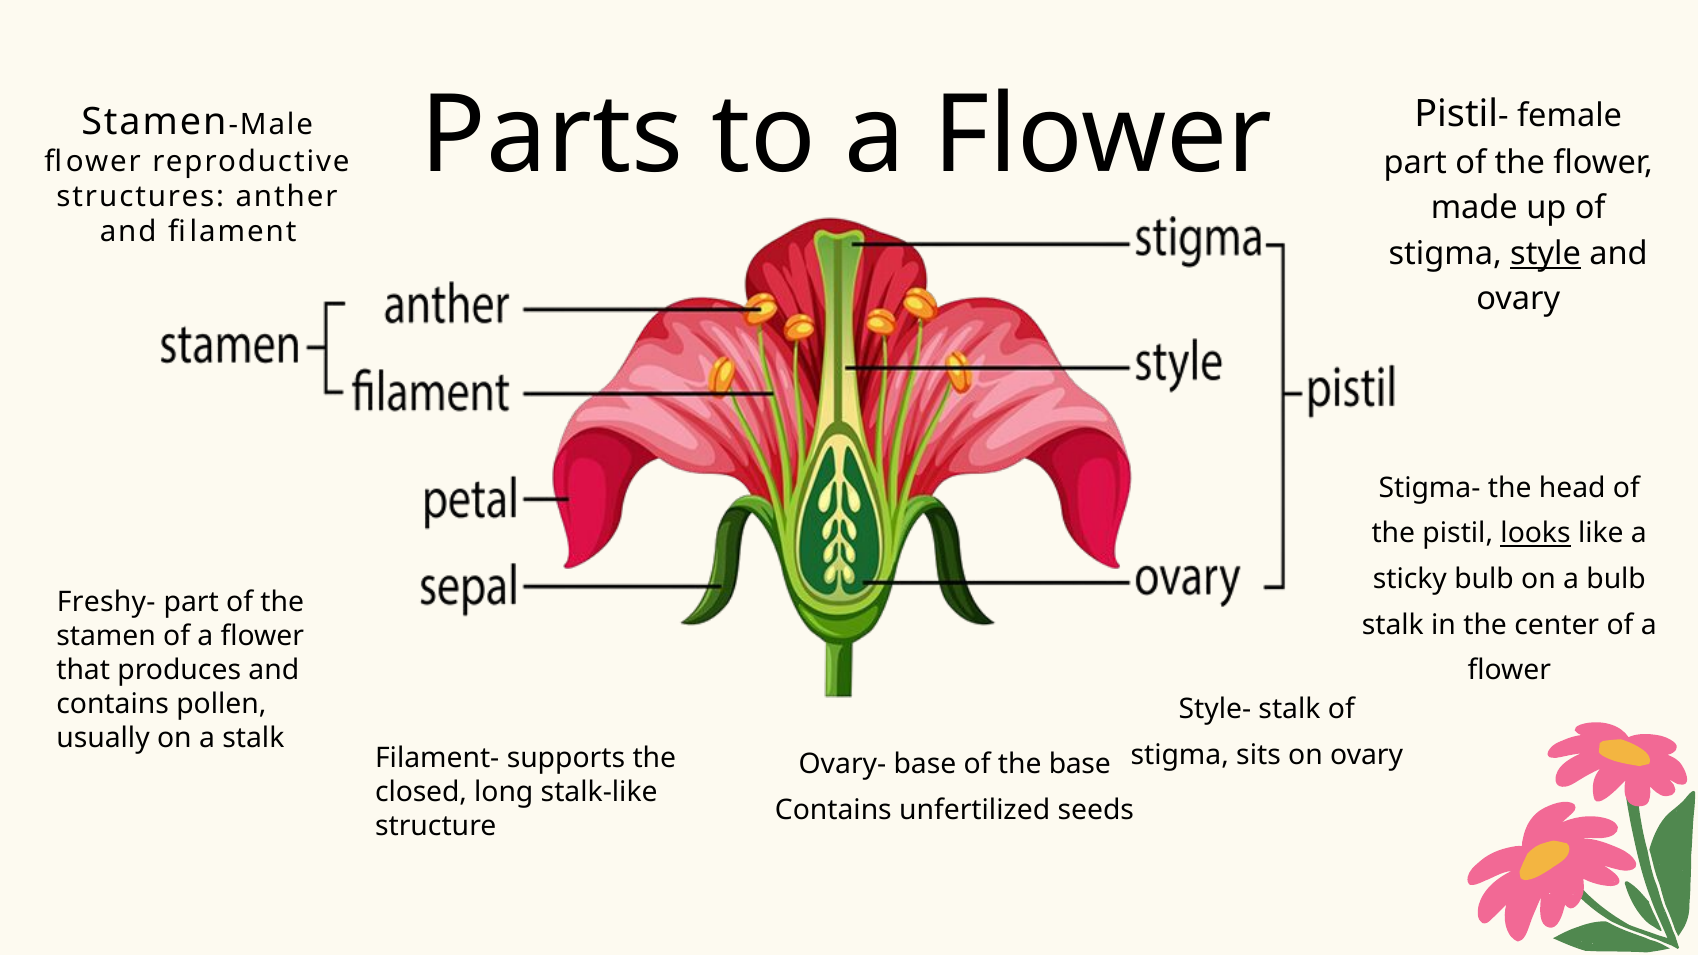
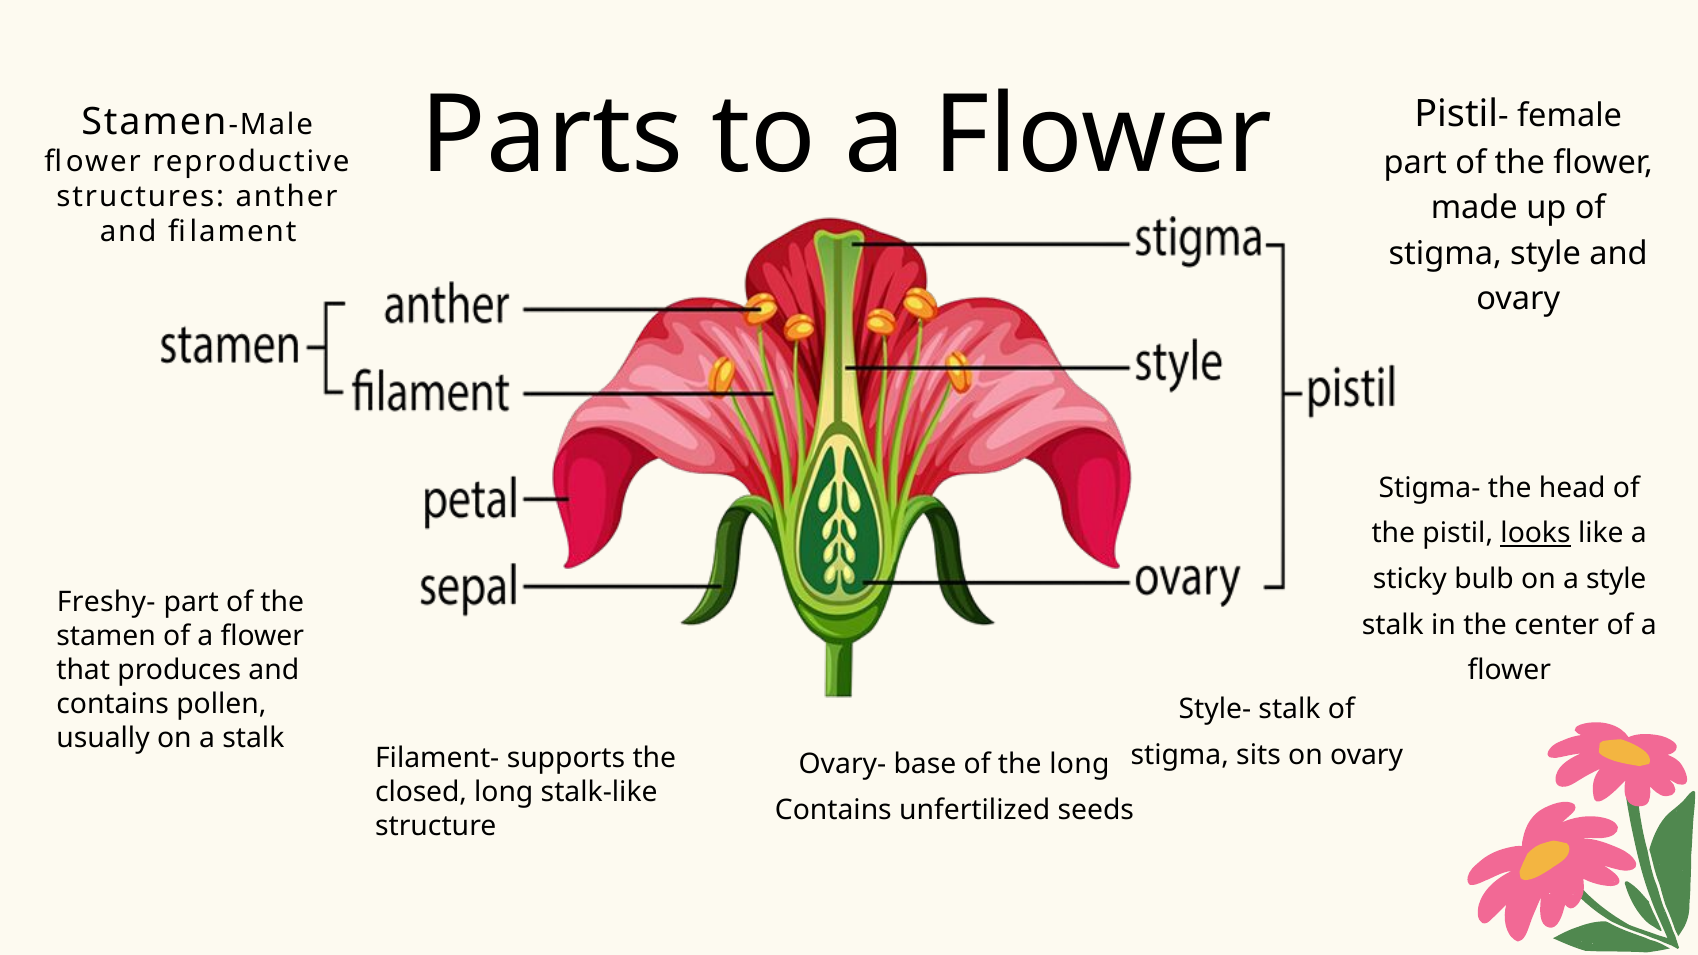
style underline: present -> none (1546, 254)
a bulb: bulb -> style (1616, 579)
the base: base -> long (1079, 764)
